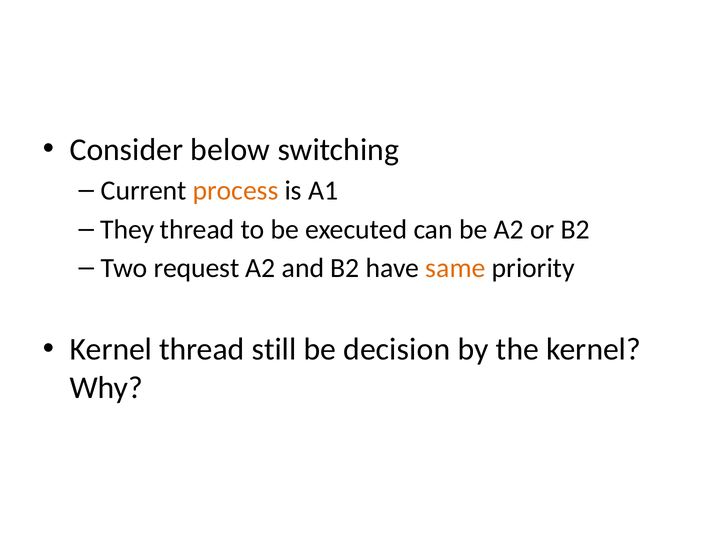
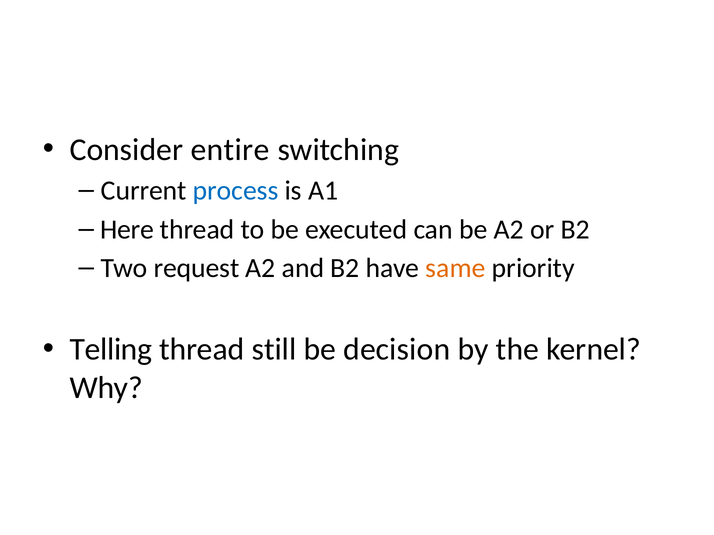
below: below -> entire (230, 150)
process colour: orange -> blue (236, 191)
They: They -> Here (127, 230)
Kernel: Kernel -> Telling (111, 350)
